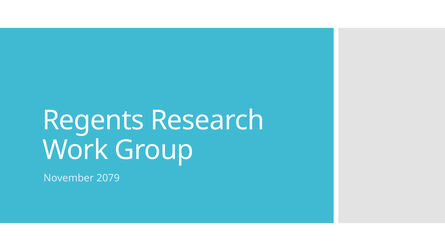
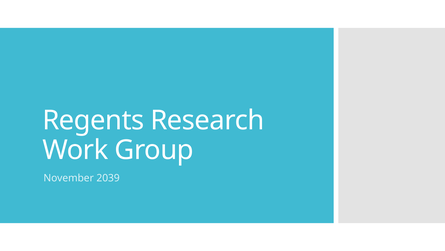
2079: 2079 -> 2039 (108, 178)
